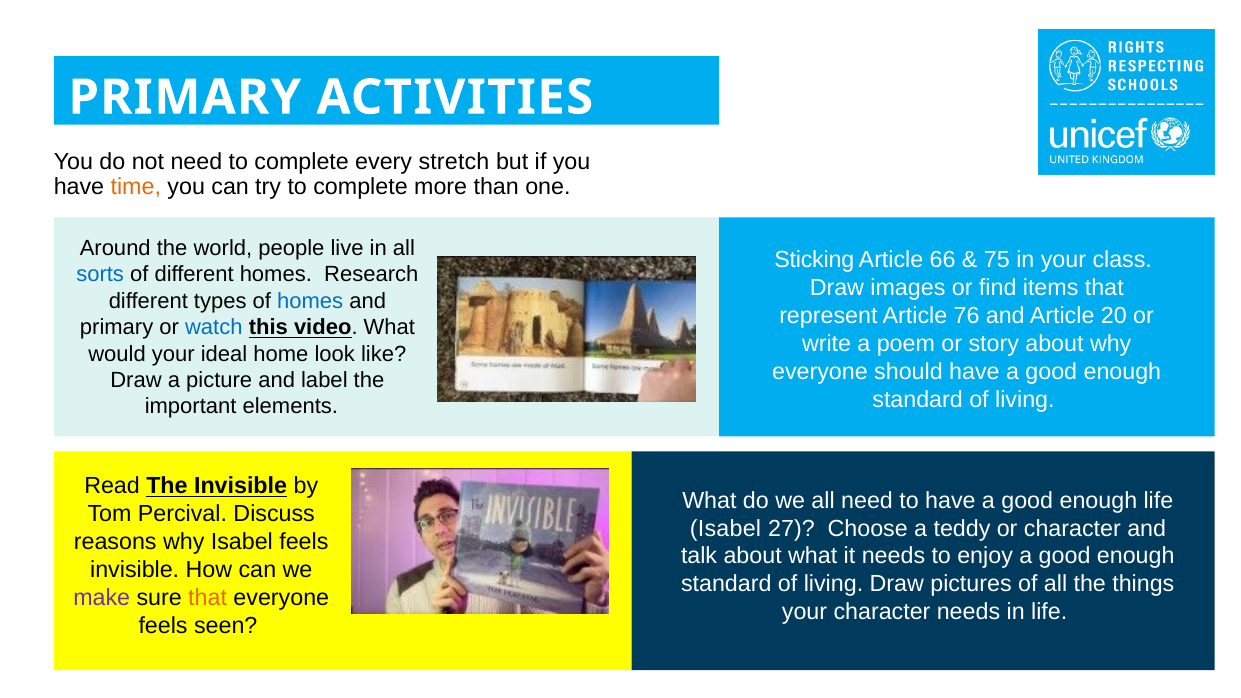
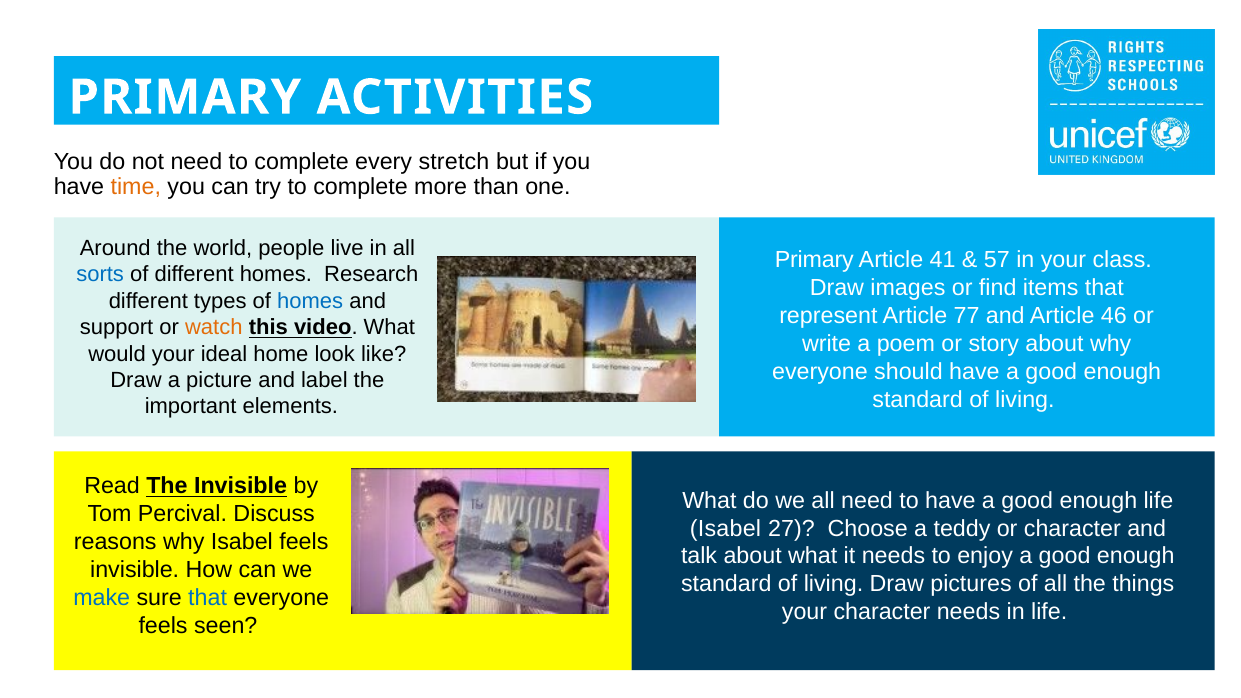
Sticking: Sticking -> Primary (814, 260)
66: 66 -> 41 (943, 260)
75: 75 -> 57 (997, 260)
76: 76 -> 77 (967, 316)
20: 20 -> 46 (1114, 316)
primary: primary -> support (117, 327)
watch colour: blue -> orange (214, 327)
make colour: purple -> blue (102, 598)
that colour: orange -> blue (208, 598)
